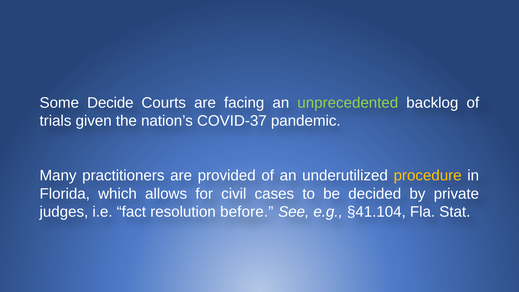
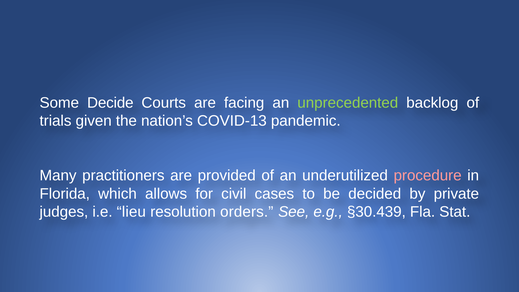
COVID-37: COVID-37 -> COVID-13 (232, 121)
procedure colour: yellow -> pink (428, 175)
fact: fact -> lieu (131, 212)
before: before -> orders (247, 212)
§41.104: §41.104 -> §30.439 (376, 212)
